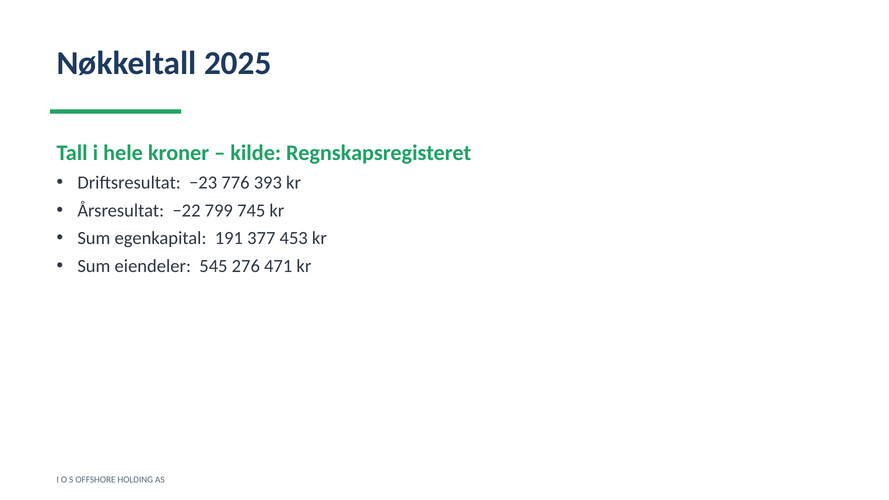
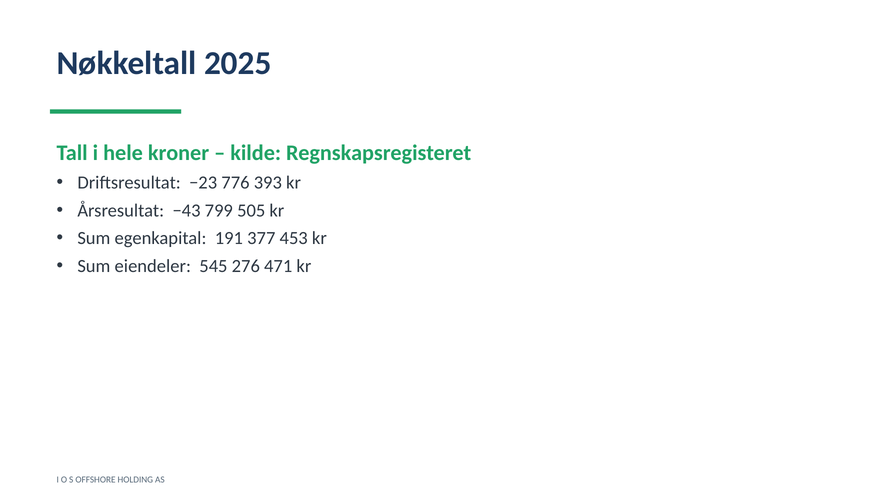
−22: −22 -> −43 (187, 211)
745: 745 -> 505 (251, 211)
